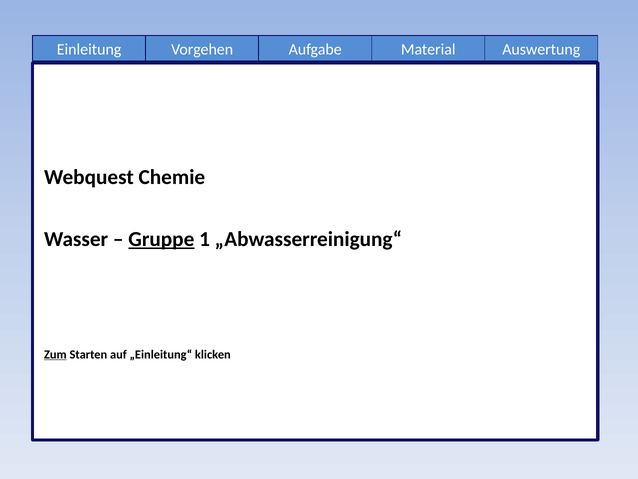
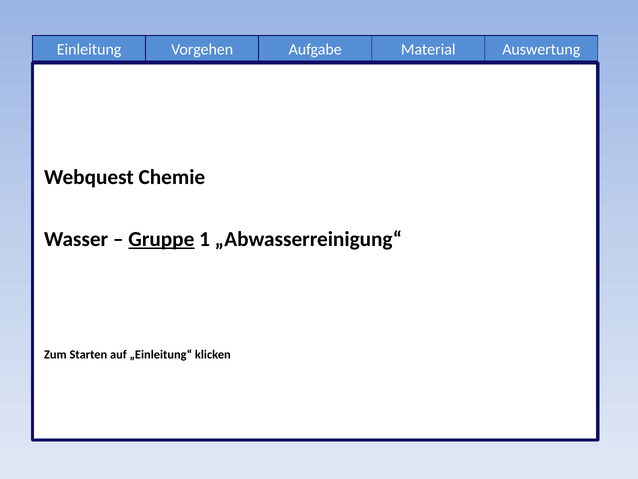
Zum underline: present -> none (55, 354)
